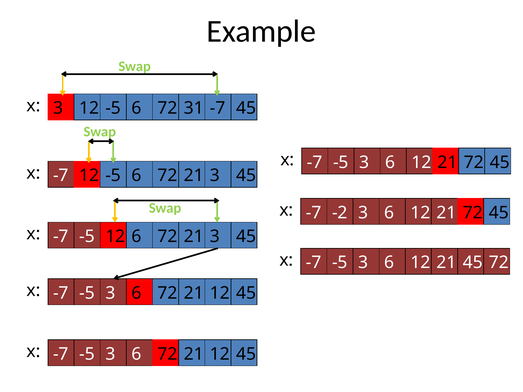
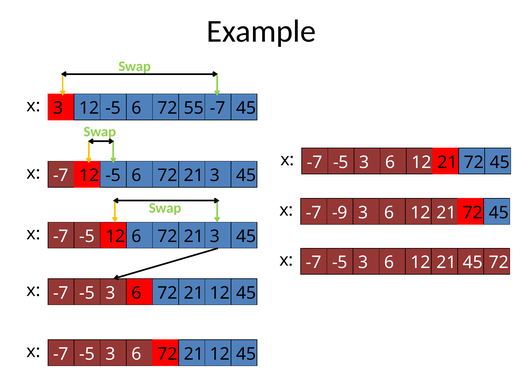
31: 31 -> 55 (194, 108)
-2: -2 -> -9 (340, 213)
